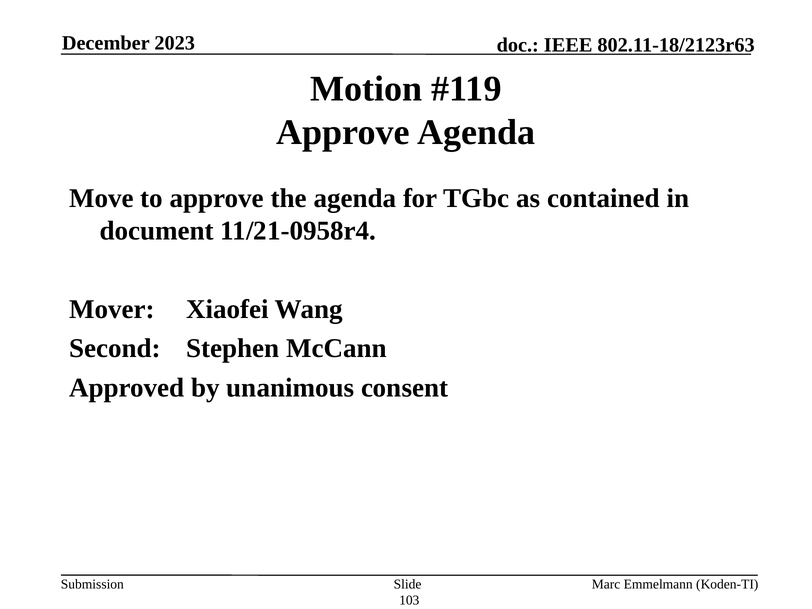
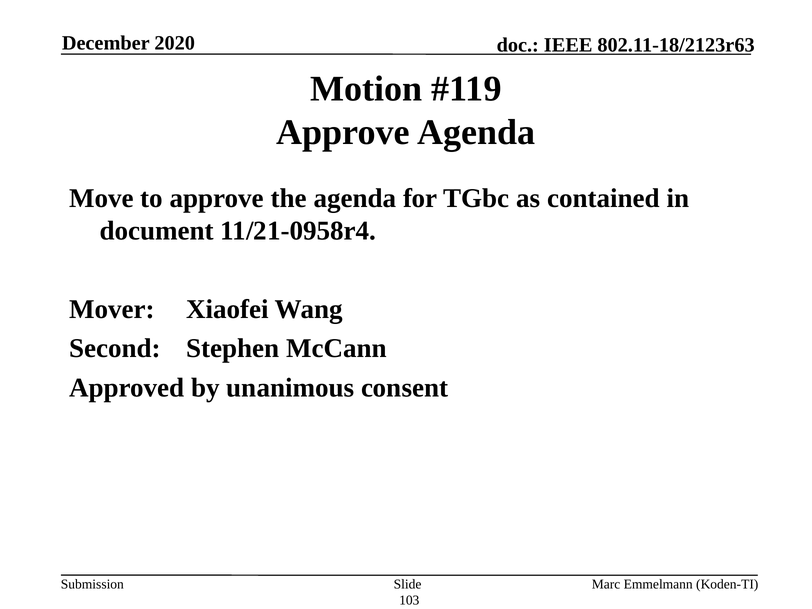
2023: 2023 -> 2020 (175, 43)
